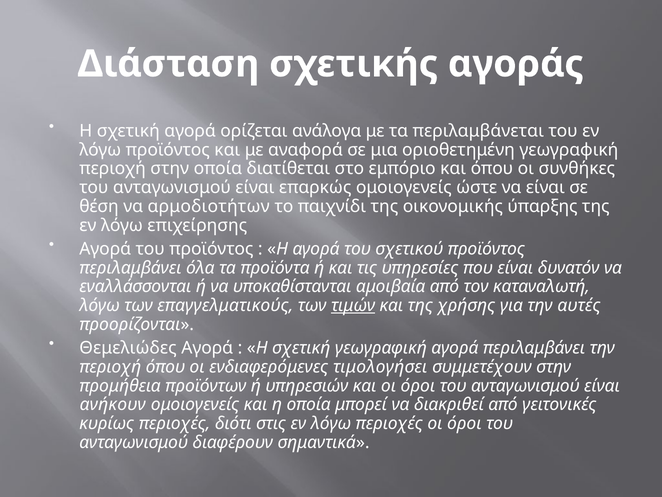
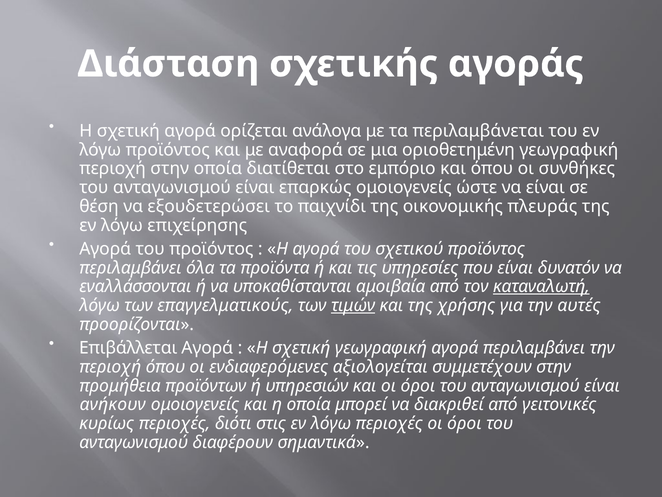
αρμοδιοτήτων: αρμοδιοτήτων -> εξουδετερώσει (209, 206)
ύπαρξης: ύπαρξης -> πλευράς (542, 206)
καταναλωτή underline: none -> present (541, 286)
Θεμελιώδες: Θεμελιώδες -> Επιβάλλεται (128, 348)
τιμολογήσει: τιμολογήσει -> αξιολογείται (380, 367)
